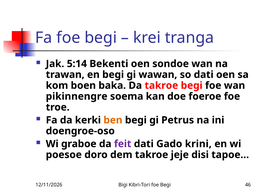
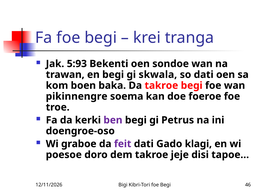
5:14: 5:14 -> 5:93 (77, 64)
wawan: wawan -> skwala (158, 75)
ben colour: orange -> purple (113, 120)
krini: krini -> klagi (198, 144)
